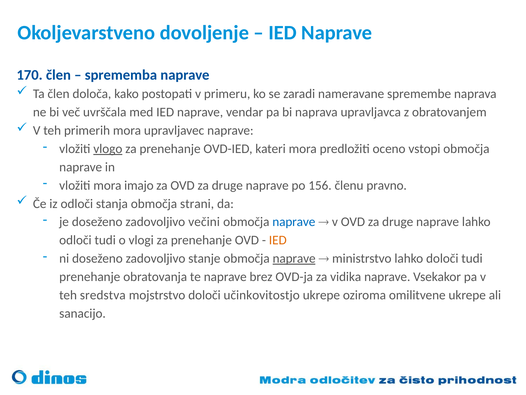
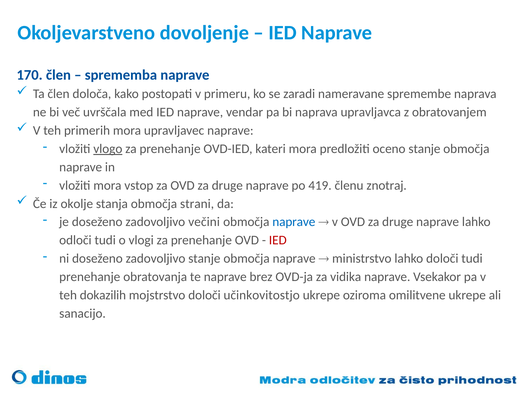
oceno vstopi: vstopi -> stanje (424, 149)
imajo: imajo -> vstop (139, 185)
156: 156 -> 419 (320, 185)
pravno: pravno -> znotraj (387, 185)
iz odloči: odloči -> okolje (77, 203)
IED colour: orange -> red (278, 240)
naprave underline: present -> none (294, 258)
sredstva: sredstva -> dokazilih (103, 295)
